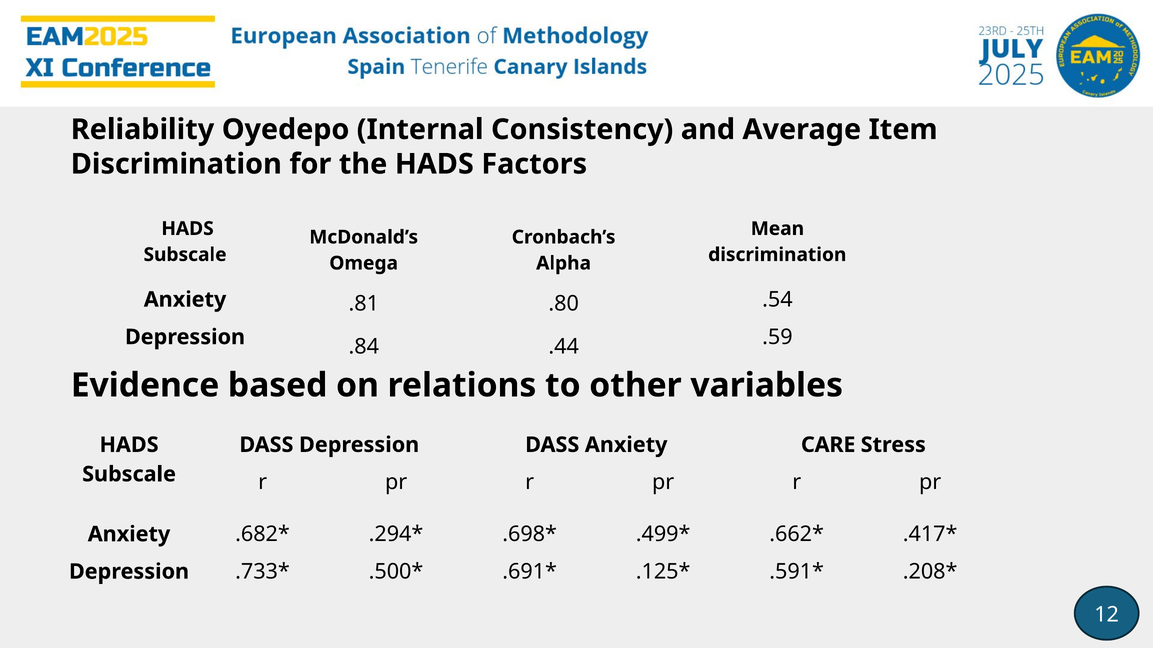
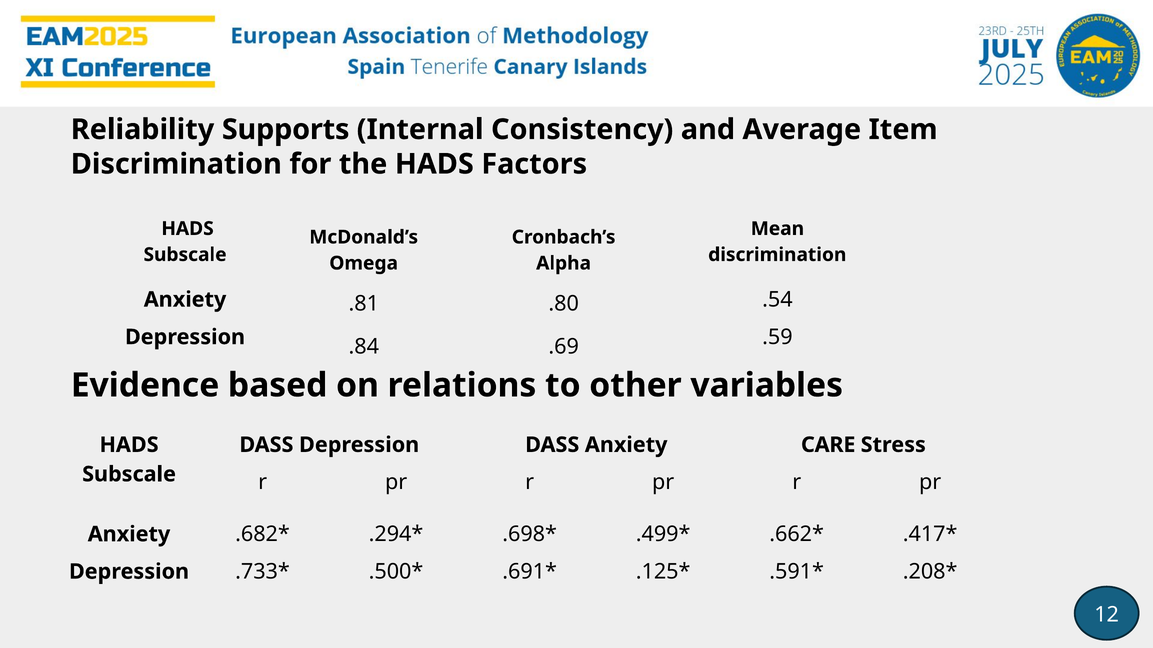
Oyedepo: Oyedepo -> Supports (286, 130)
.44: .44 -> .69 (564, 347)
